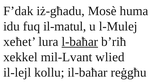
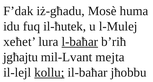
il-matul: il-matul -> il-ħutek (65, 26)
xekkel: xekkel -> jgħajtu (21, 57)
wlied: wlied -> mejta (110, 57)
kollu underline: none -> present (49, 73)
reġgħu: reġgħu -> jħobbu (129, 73)
